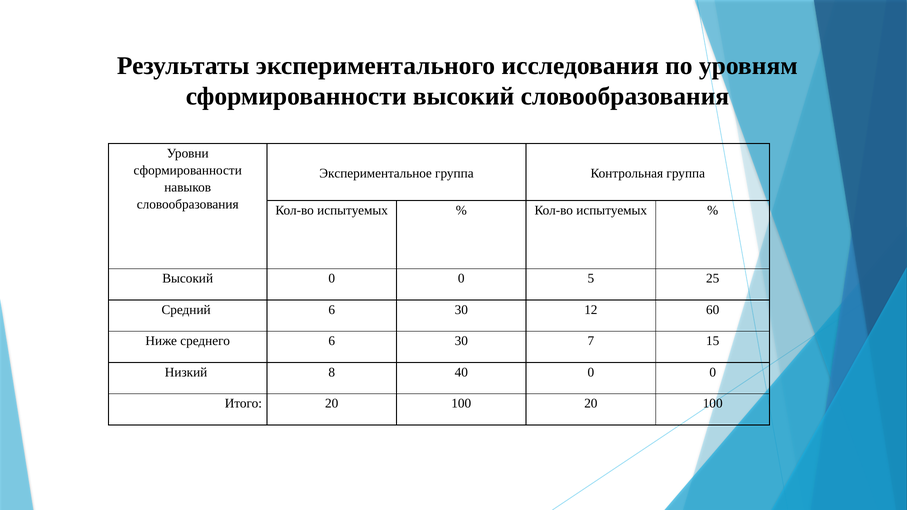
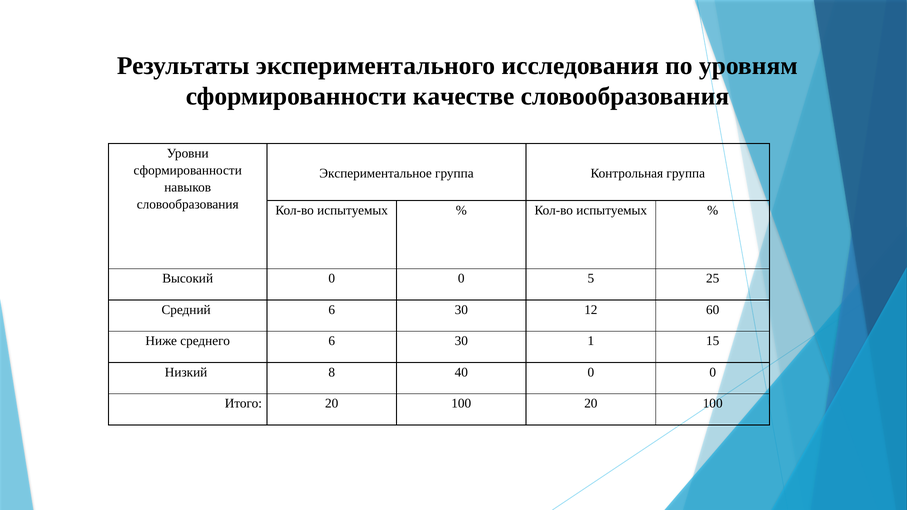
сформированности высокий: высокий -> качестве (464, 96)
7: 7 -> 1 (591, 341)
